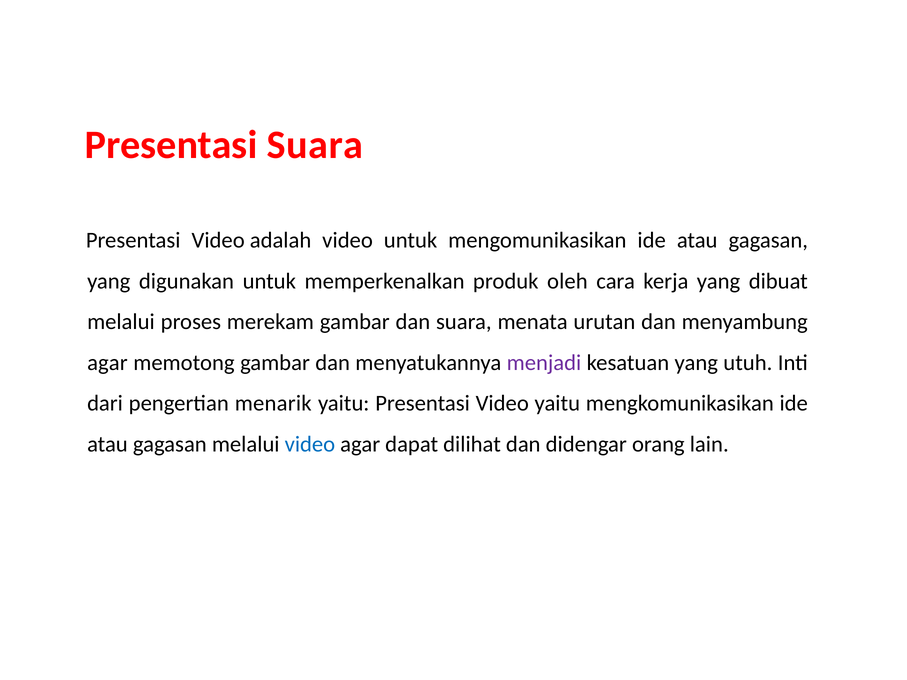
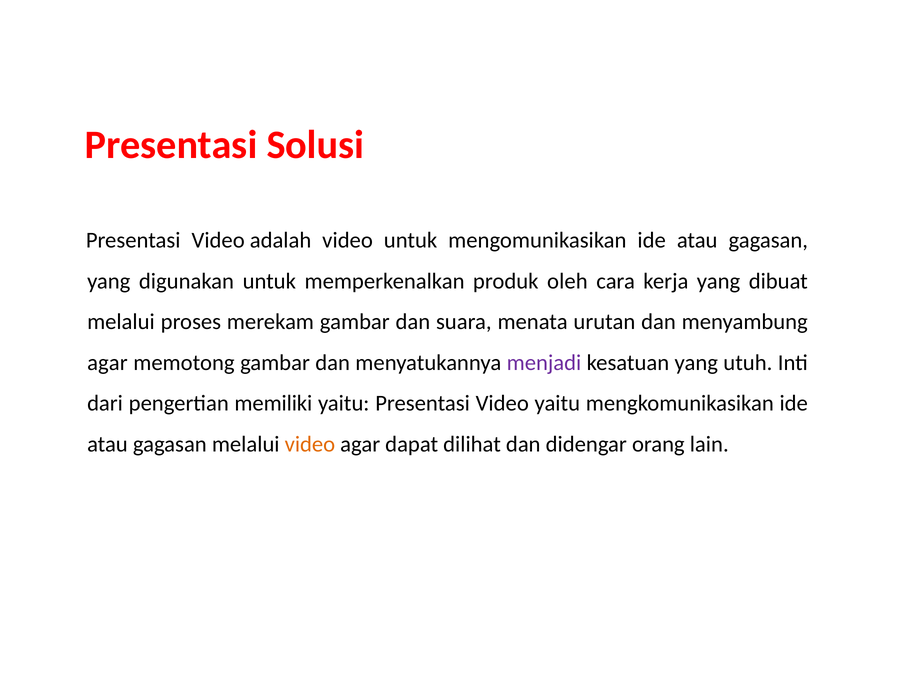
Presentasi Suara: Suara -> Solusi (315, 145)
menarik: menarik -> memiliki (273, 404)
video colour: blue -> orange (310, 444)
